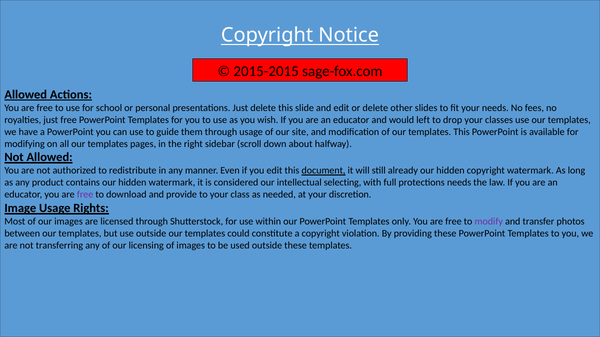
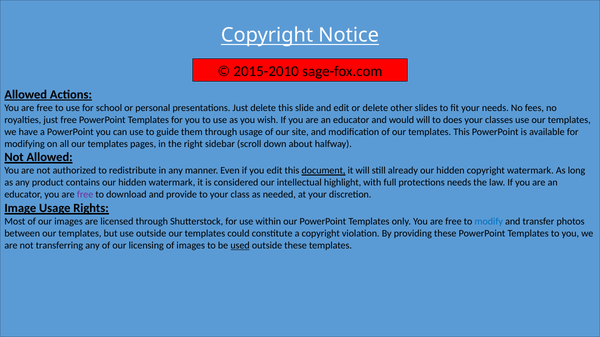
2015-2015: 2015-2015 -> 2015-2010 (266, 71)
would left: left -> will (423, 120)
drop: drop -> does (453, 120)
selecting: selecting -> highlight (343, 183)
modify colour: purple -> blue (489, 222)
used underline: none -> present (240, 246)
